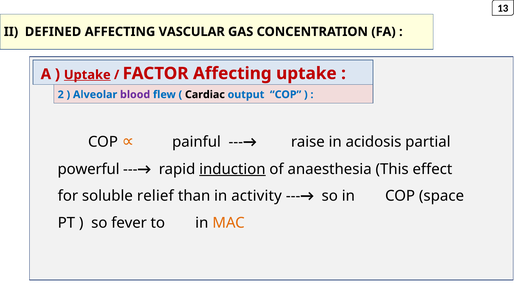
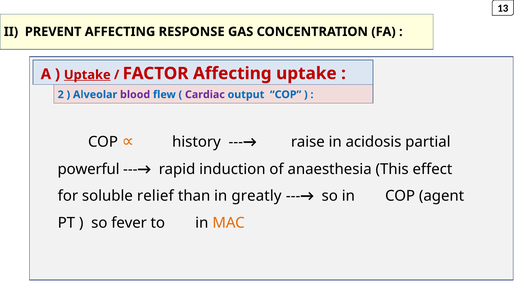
DEFINED: DEFINED -> PREVENT (53, 32)
VASCULAR: VASCULAR -> RESPONSE (192, 32)
Cardiac colour: black -> purple (205, 95)
painful: painful -> history (196, 142)
induction underline: present -> none (232, 169)
activity: activity -> greatly (256, 196)
space: space -> agent (442, 196)
